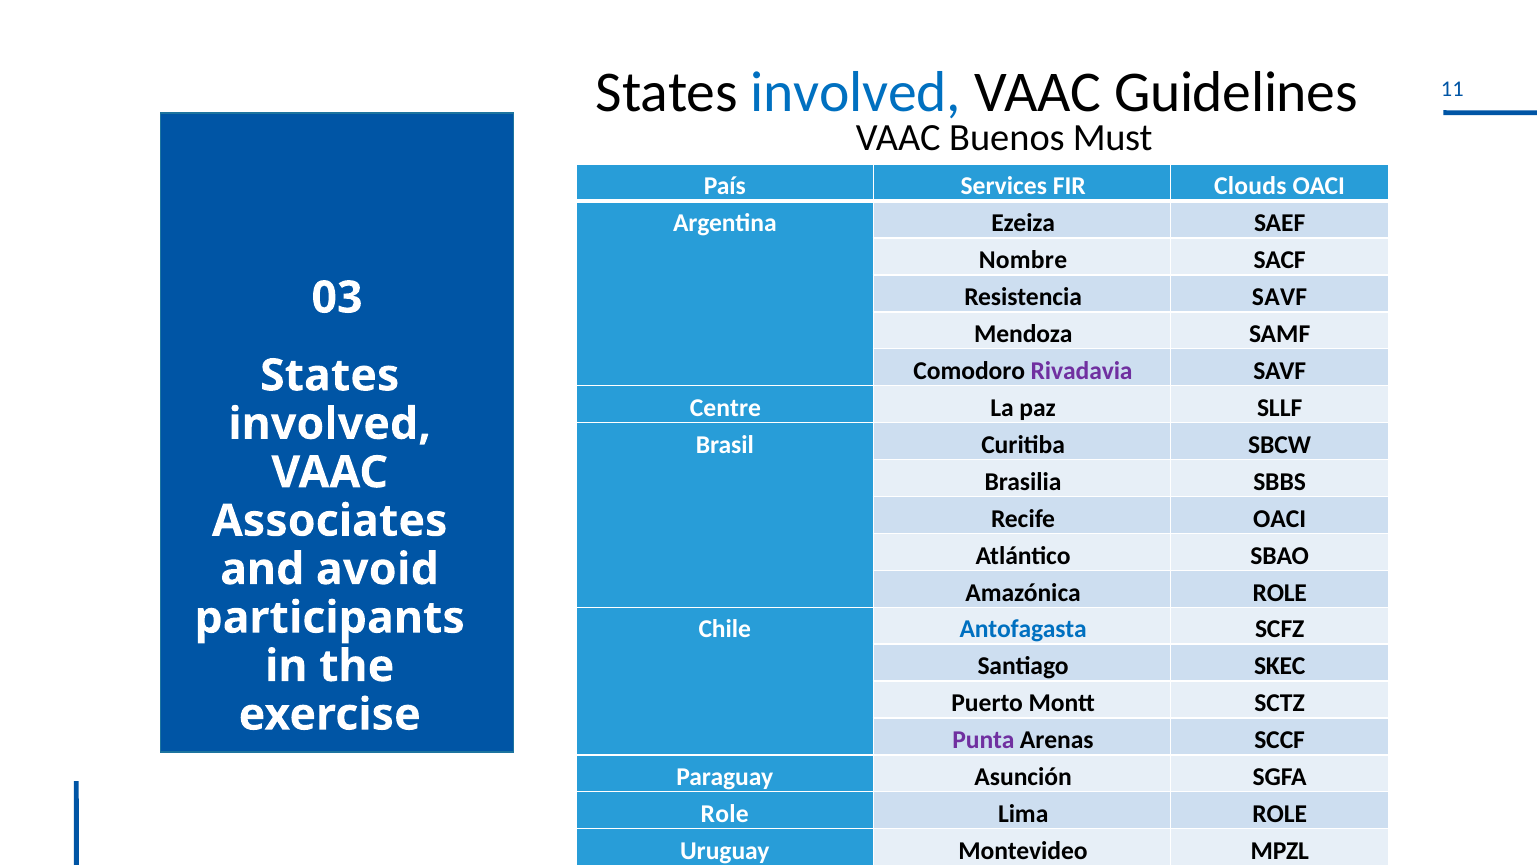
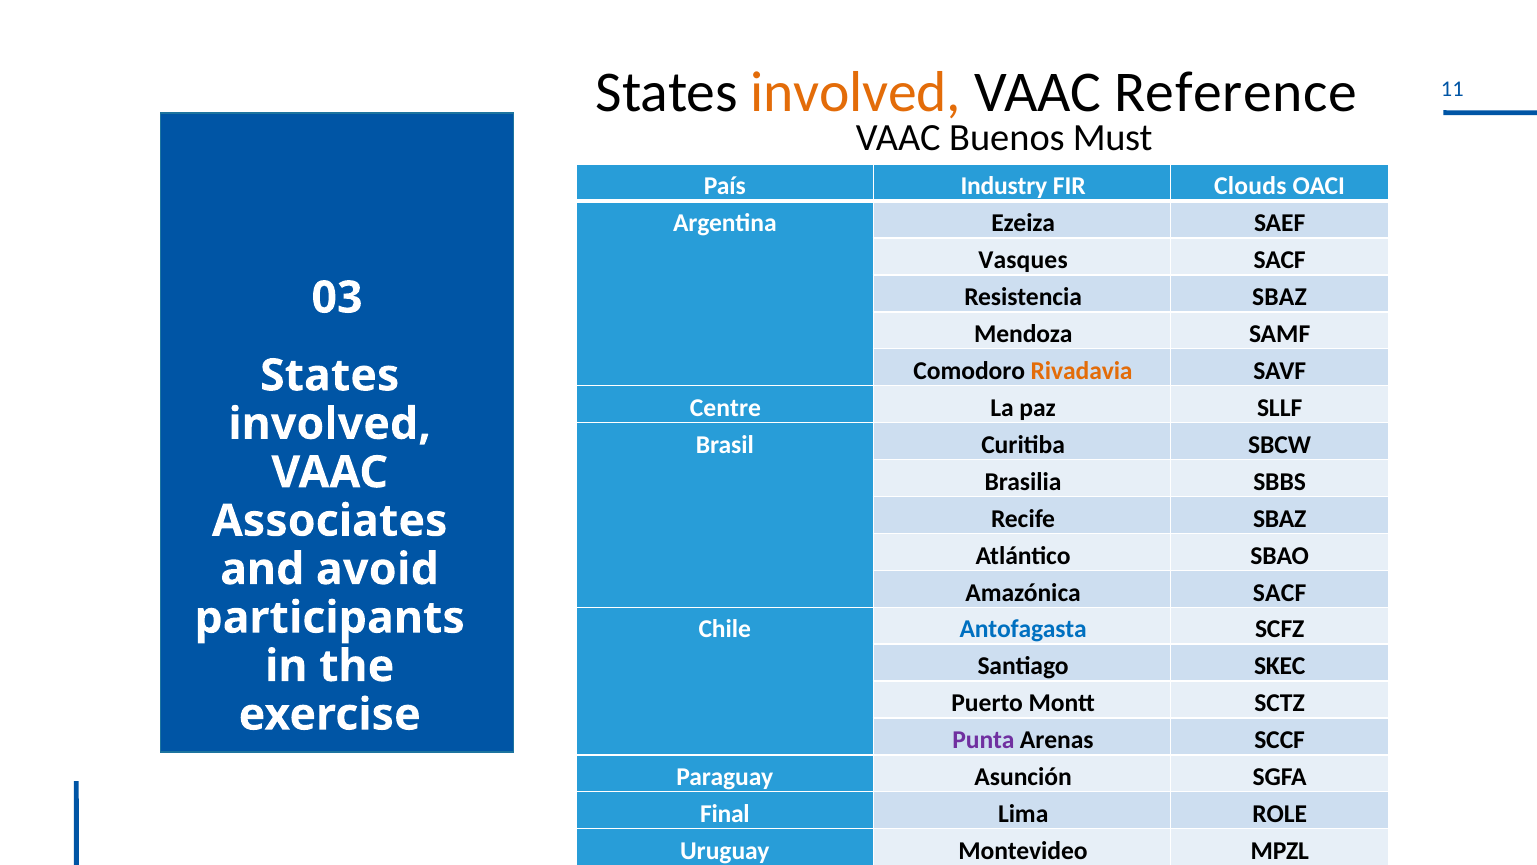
involved colour: blue -> orange (856, 92)
Guidelines: Guidelines -> Reference (1235, 92)
Services: Services -> Industry (1004, 186)
Nombre: Nombre -> Vasques (1023, 260)
Resistencia SAVF: SAVF -> SBAZ (1280, 297)
Rivadavia colour: purple -> orange (1082, 371)
Recife OACI: OACI -> SBAZ (1280, 518)
Amazónica ROLE: ROLE -> SACF (1280, 592)
Role: Role -> Final (725, 814)
